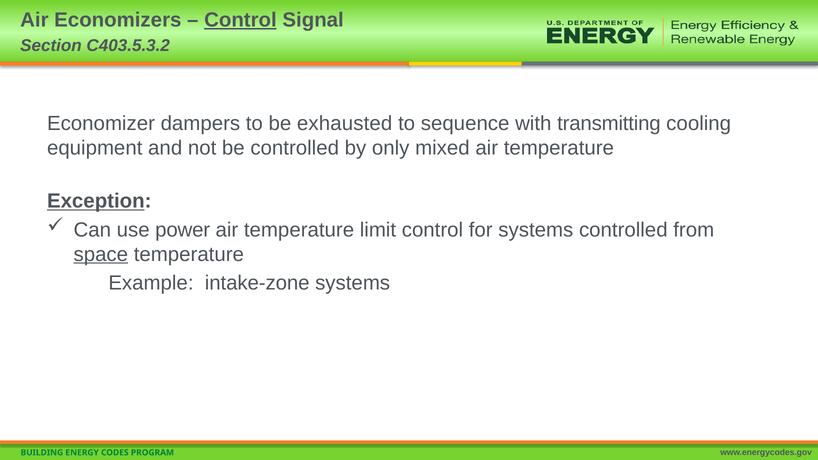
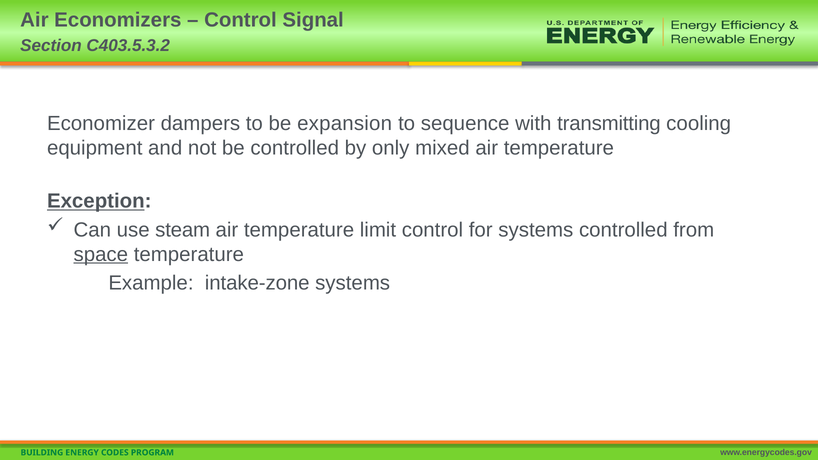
Control underline: present -> none (240, 20)
exhausted: exhausted -> expansion (345, 124)
power: power -> steam (183, 230)
